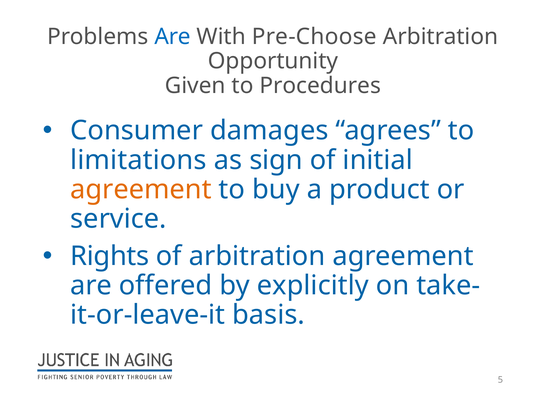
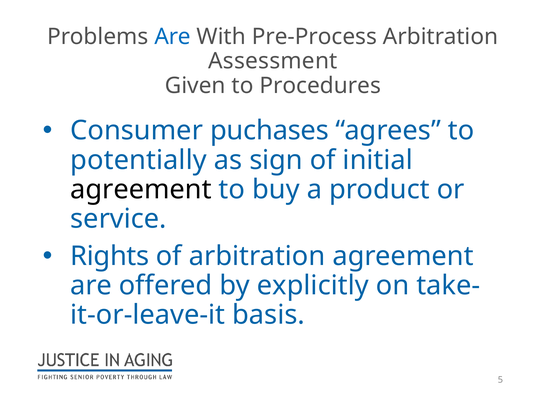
Pre-Choose: Pre-Choose -> Pre-Process (314, 37)
Opportunity: Opportunity -> Assessment (273, 61)
damages: damages -> puchases (269, 131)
limitations: limitations -> potentially (139, 160)
agreement colour: orange -> black (141, 190)
